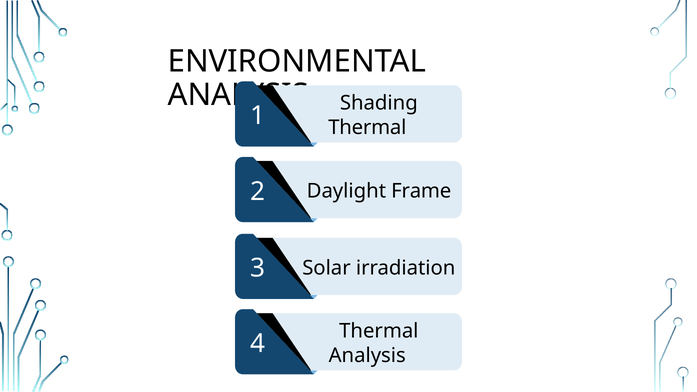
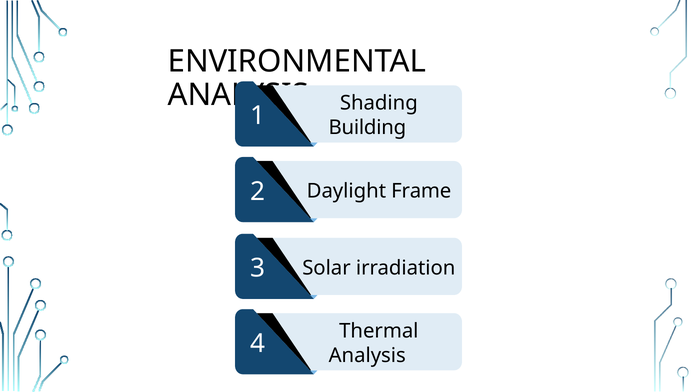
Thermal: Thermal -> Building (367, 128)
